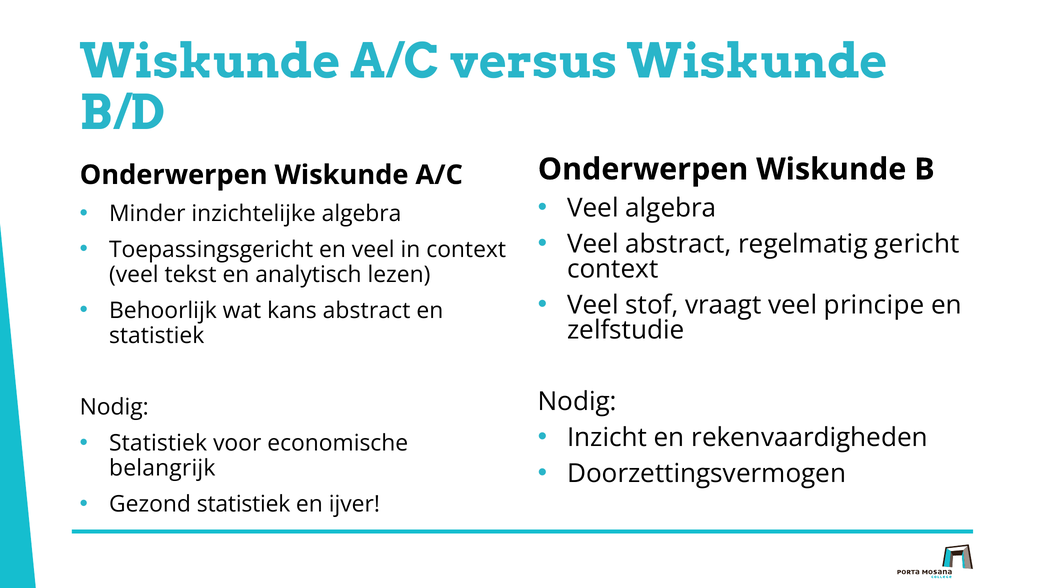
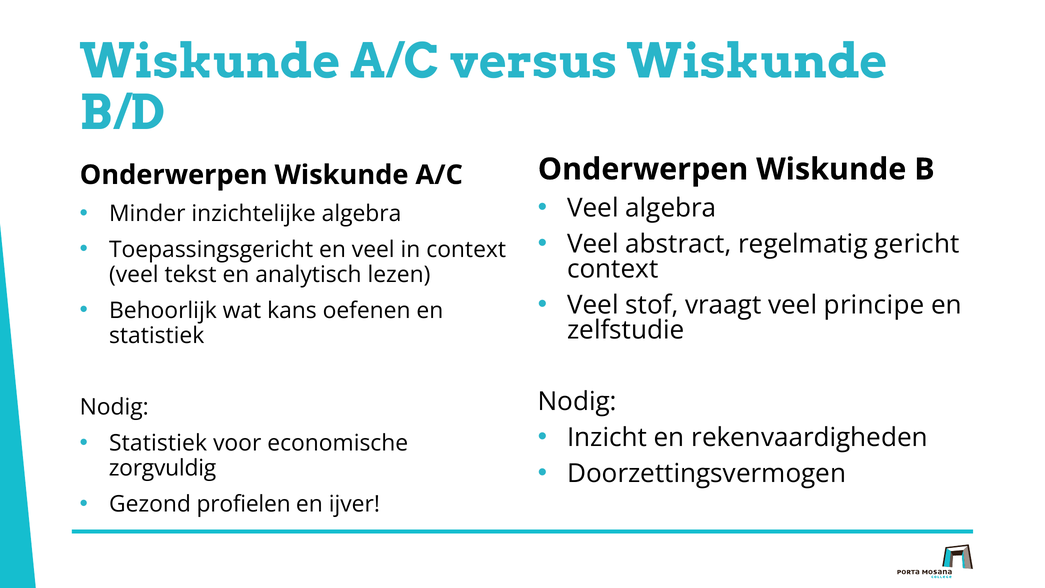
kans abstract: abstract -> oefenen (367, 310)
belangrijk: belangrijk -> zorgvuldig (162, 468)
Gezond statistiek: statistiek -> profielen (244, 504)
